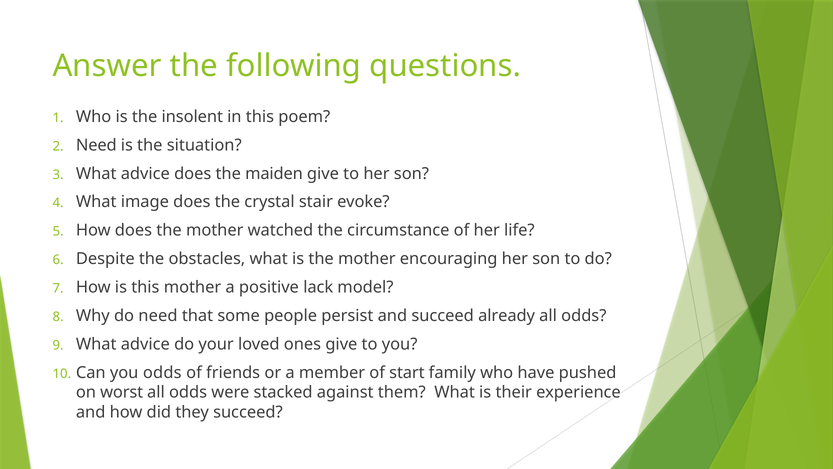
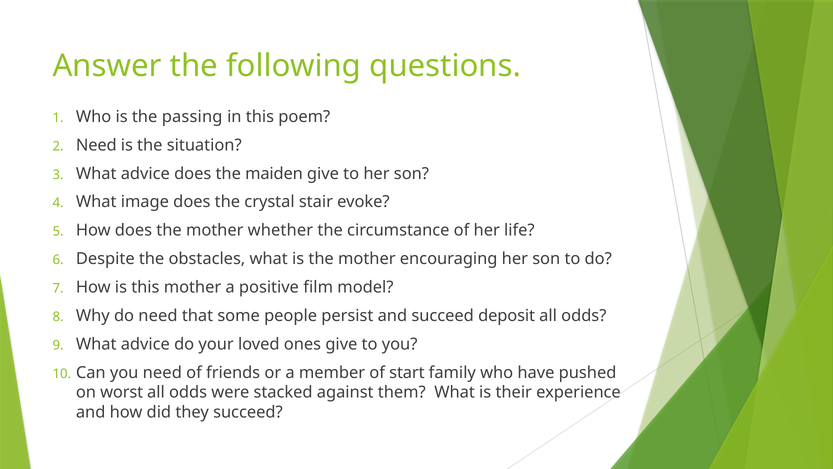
insolent: insolent -> passing (192, 117)
watched: watched -> whether (280, 230)
lack: lack -> film (318, 287)
already: already -> deposit (507, 316)
you odds: odds -> need (162, 372)
